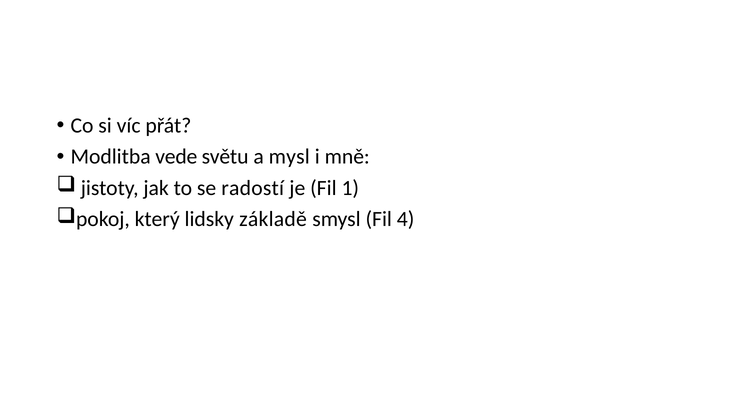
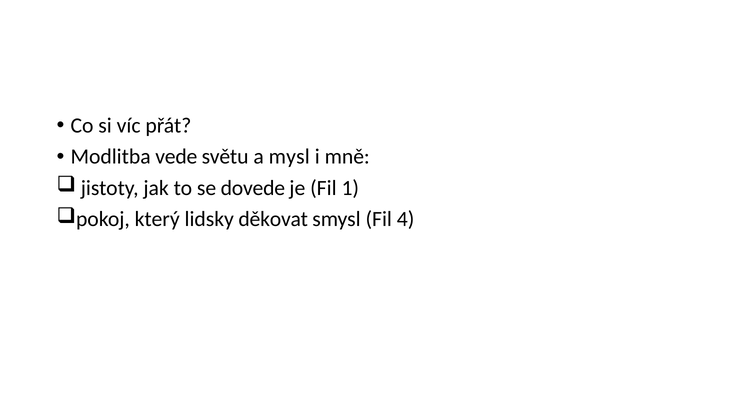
radostí: radostí -> dovede (253, 188)
základě: základě -> děkovat (273, 219)
